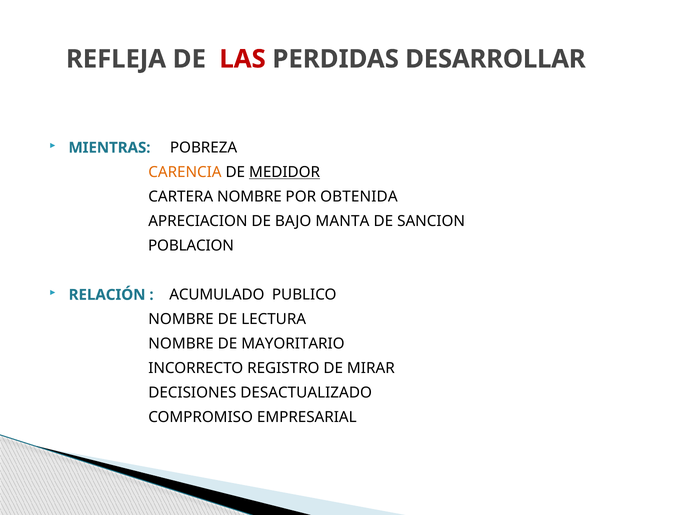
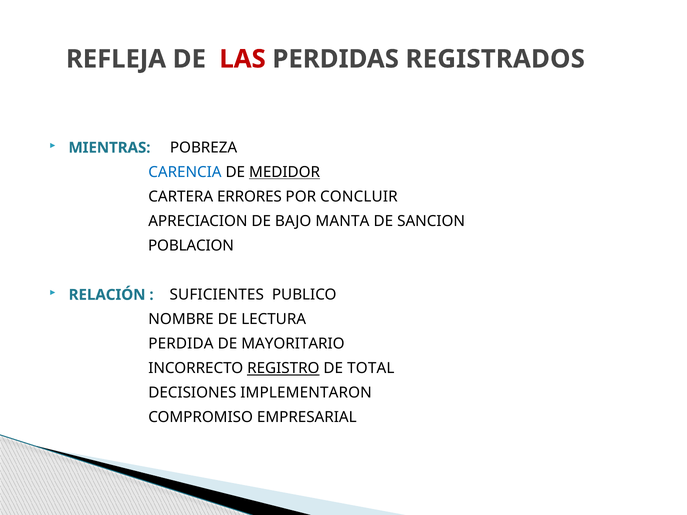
DESARROLLAR: DESARROLLAR -> REGISTRADOS (495, 59)
CARENCIA colour: orange -> blue (185, 172)
CARTERA NOMBRE: NOMBRE -> ERRORES (249, 197)
OBTENIDA: OBTENIDA -> CONCLUIR (359, 197)
ACUMULADO: ACUMULADO -> SUFICIENTES (217, 295)
NOMBRE: NOMBRE -> PERDIDA (181, 344)
REGISTRO underline: none -> present (283, 369)
MIRAR: MIRAR -> TOTAL (371, 369)
DESACTUALIZADO: DESACTUALIZADO -> IMPLEMENTARON (306, 393)
